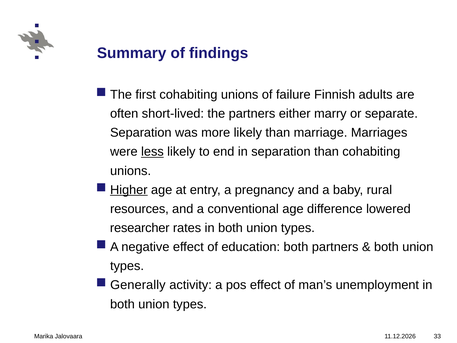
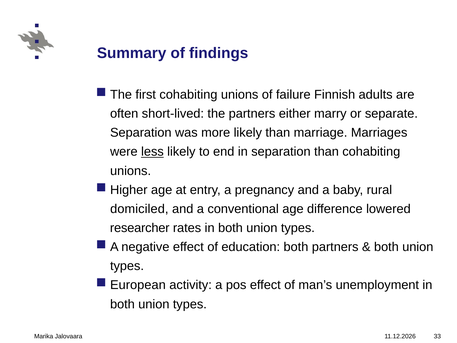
Higher underline: present -> none (129, 190)
resources: resources -> domiciled (139, 209)
Generally: Generally -> European (138, 285)
